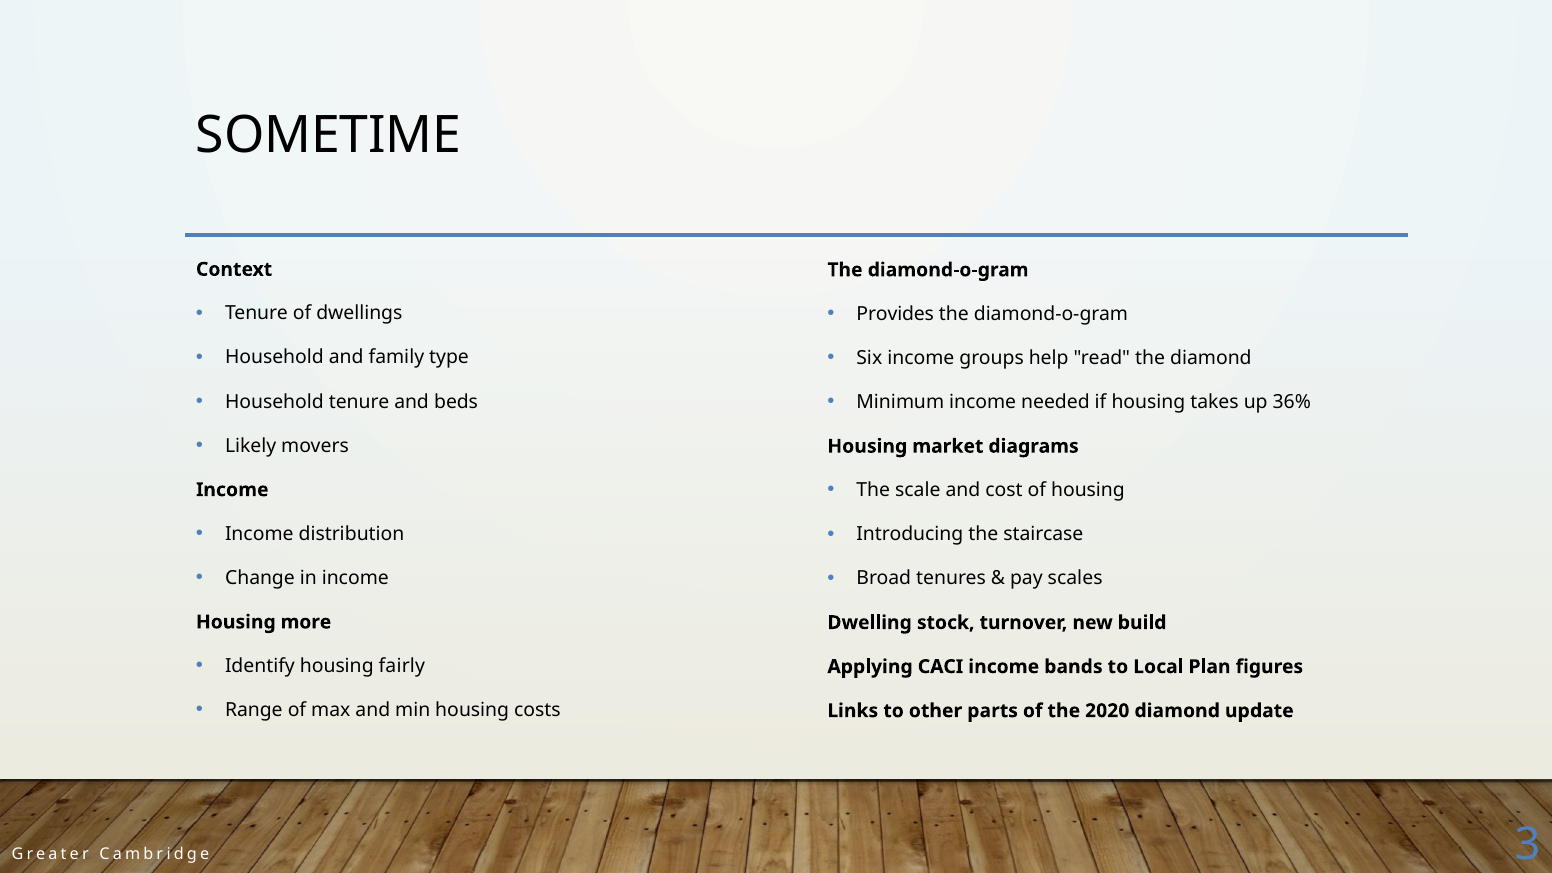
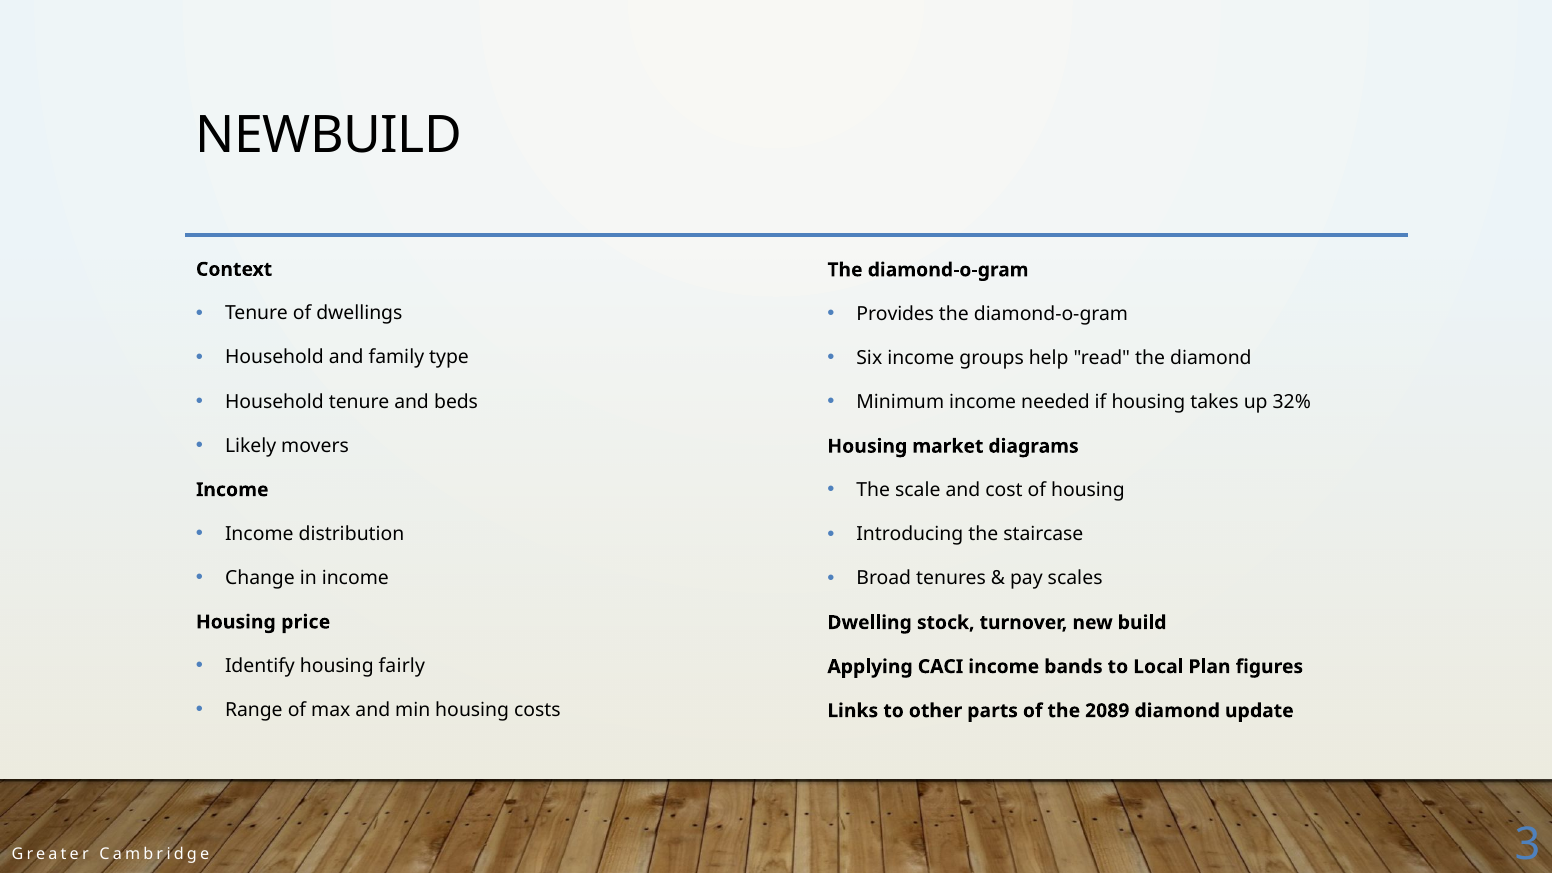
SOMETIME: SOMETIME -> NEWBUILD (329, 136)
36%: 36% -> 32% (1292, 402)
more: more -> price (306, 622)
2020: 2020 -> 2089 (1107, 711)
